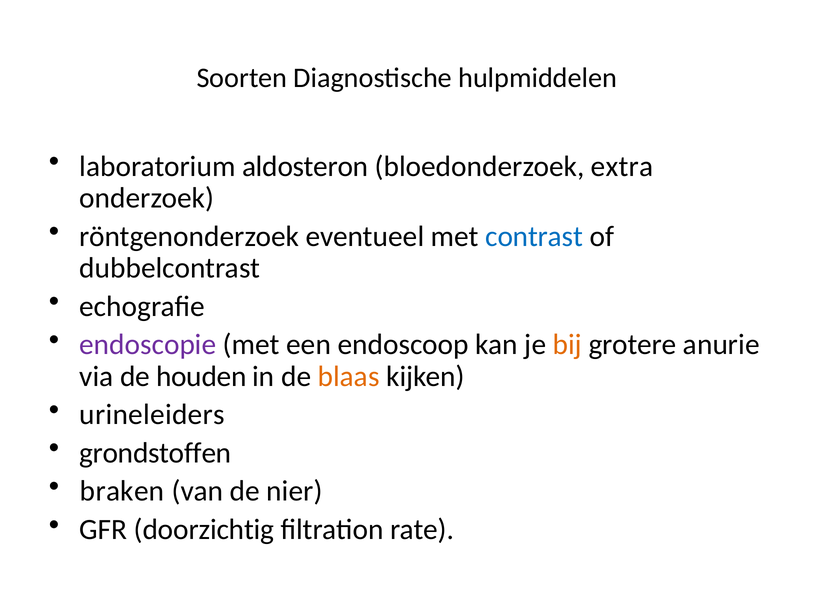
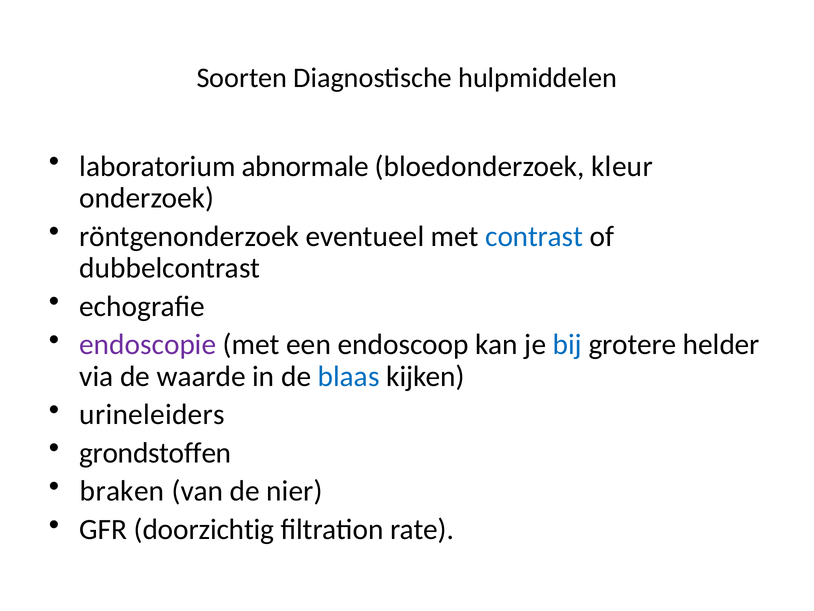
aldosteron: aldosteron -> abnormale (305, 166)
extra: extra -> kleur (622, 166)
bij colour: orange -> blue (567, 344)
anurie: anurie -> helder (721, 344)
houden: houden -> waarde (201, 376)
blaas colour: orange -> blue (349, 376)
